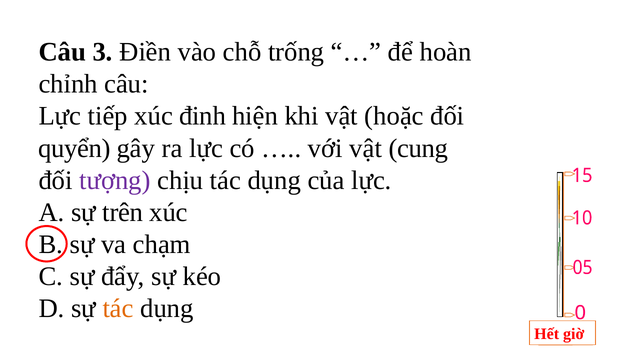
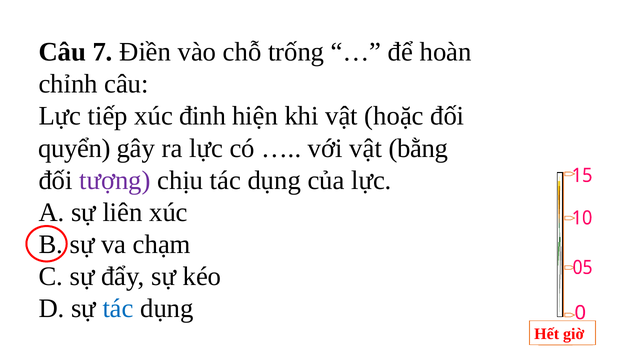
3: 3 -> 7 (103, 52)
cung: cung -> bằng (418, 148)
trên: trên -> liên (123, 212)
tác colour: orange -> blue (118, 308)
